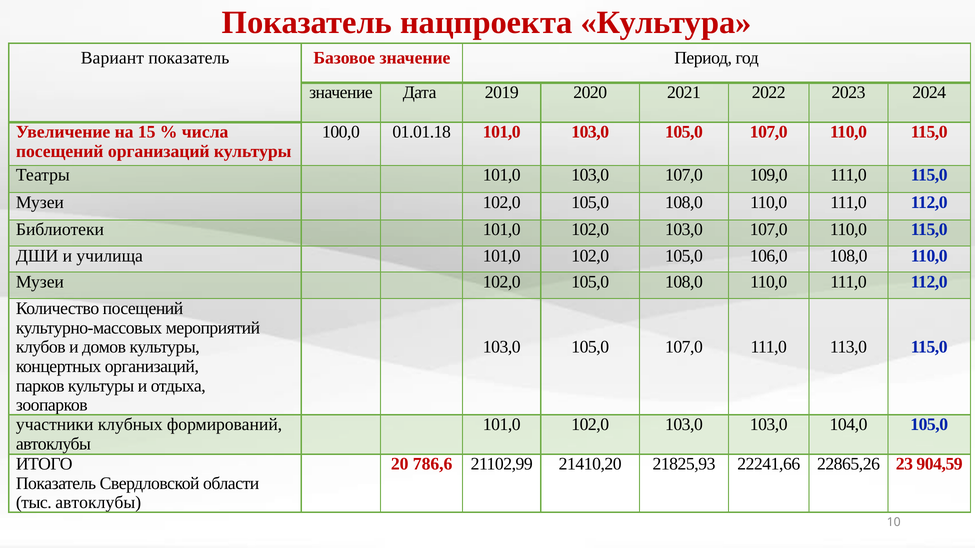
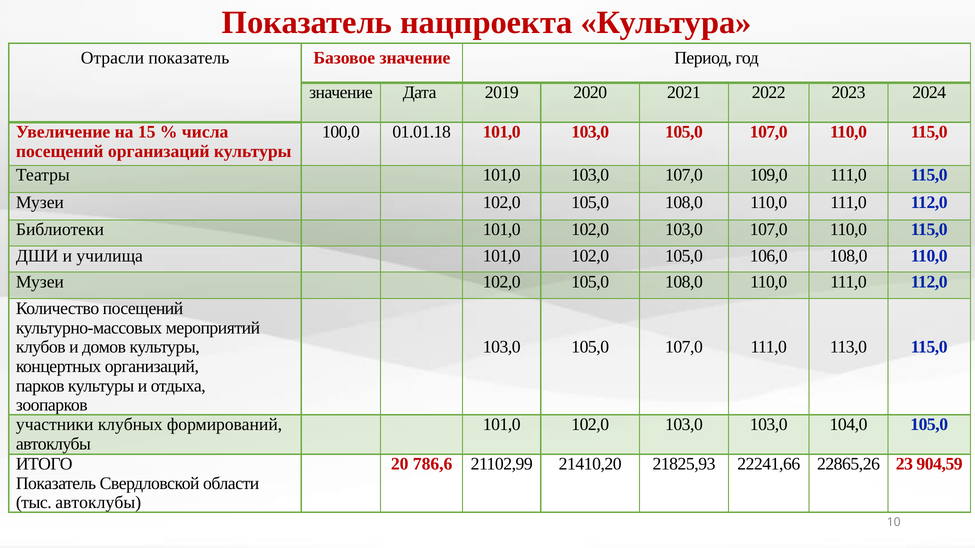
Вариант: Вариант -> Отрасли (112, 58)
